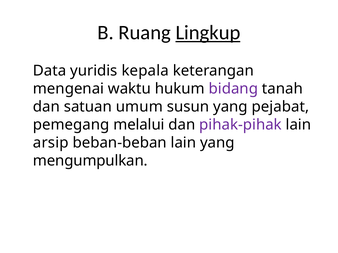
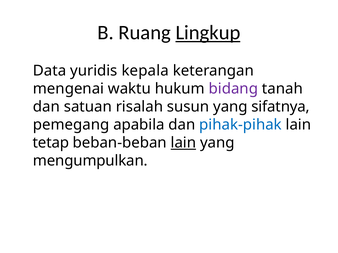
umum: umum -> risalah (139, 107)
pejabat: pejabat -> sifatnya (281, 107)
melalui: melalui -> apabila (139, 125)
pihak-pihak colour: purple -> blue (240, 125)
arsip: arsip -> tetap (51, 143)
lain underline: none -> present (183, 143)
